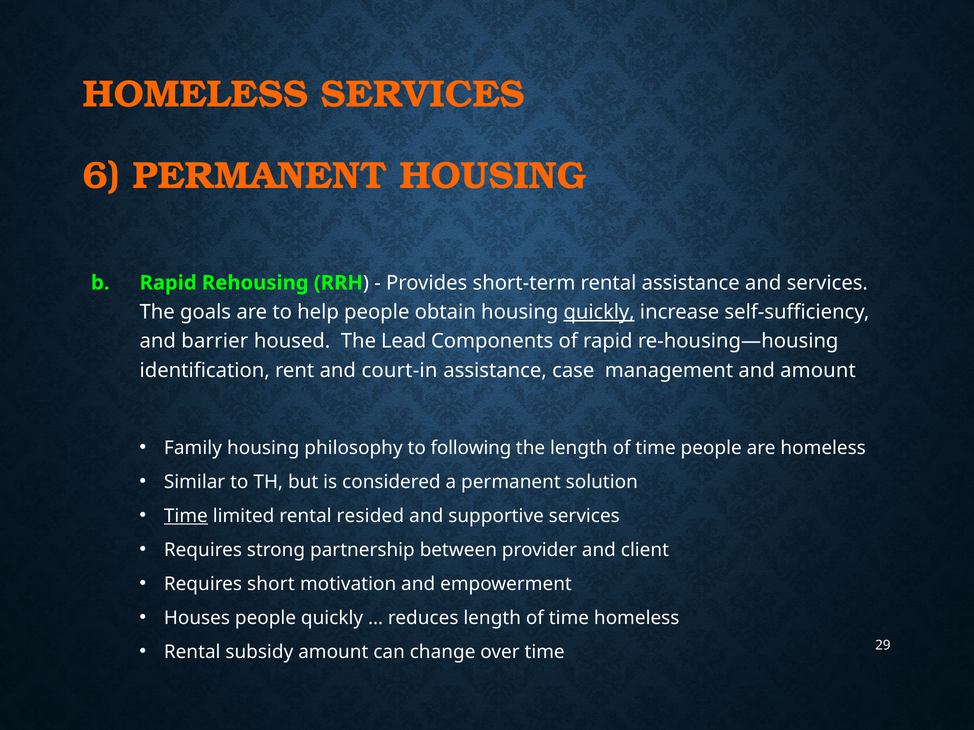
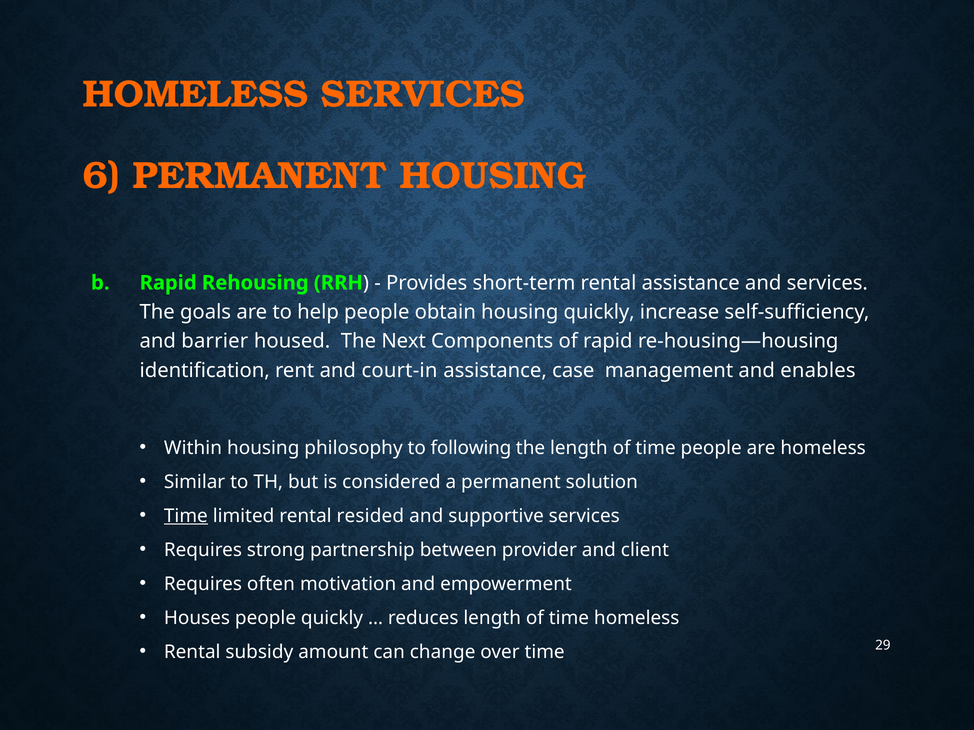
quickly underline: present -> none (599, 312)
Lead: Lead -> Next (404, 341)
and amount: amount -> enables (818, 371)
Family: Family -> Within (193, 448)
short: short -> often (271, 584)
